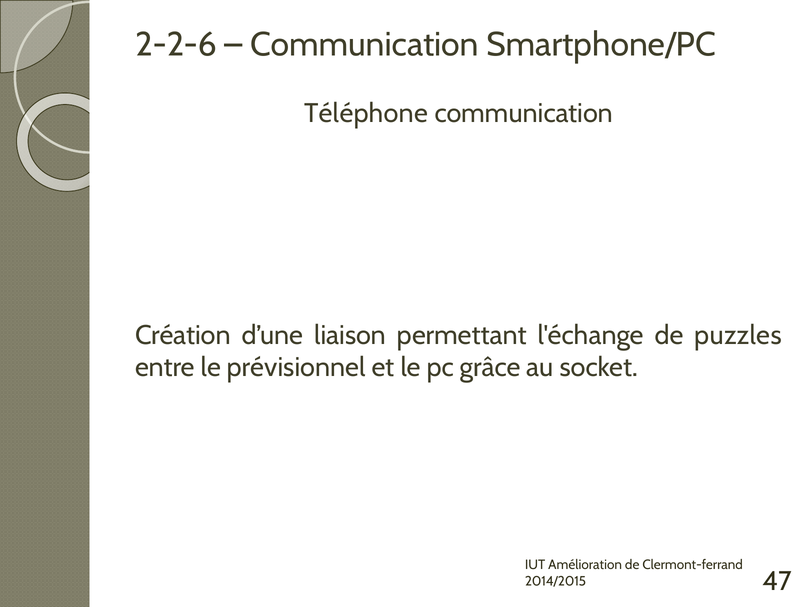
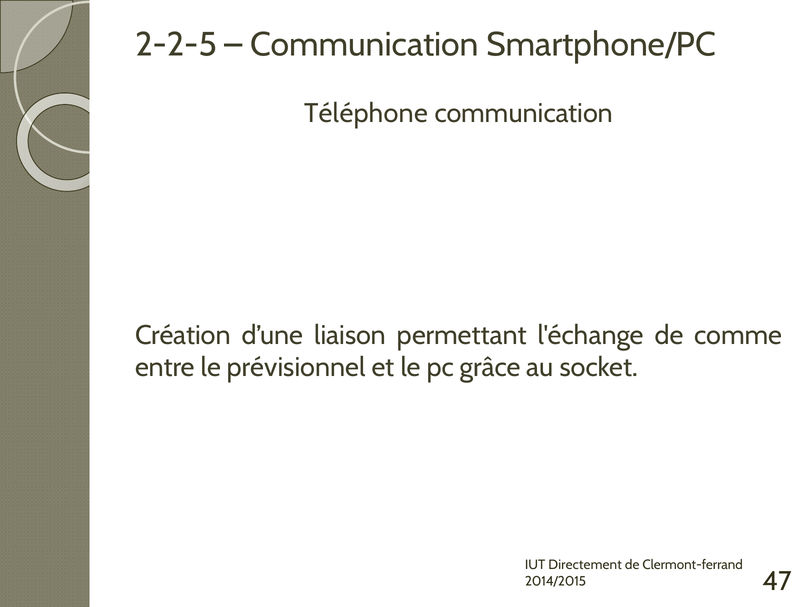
2-2-6: 2-2-6 -> 2-2-5 (176, 45)
puzzles: puzzles -> comme (738, 335)
Amélioration: Amélioration -> Directement (585, 565)
